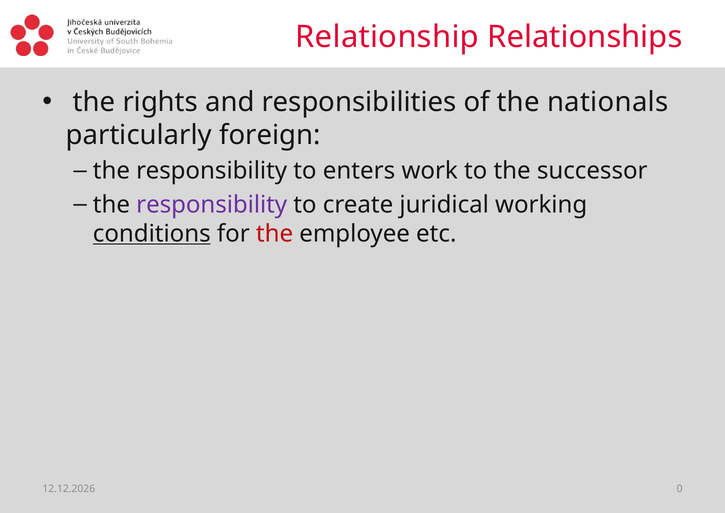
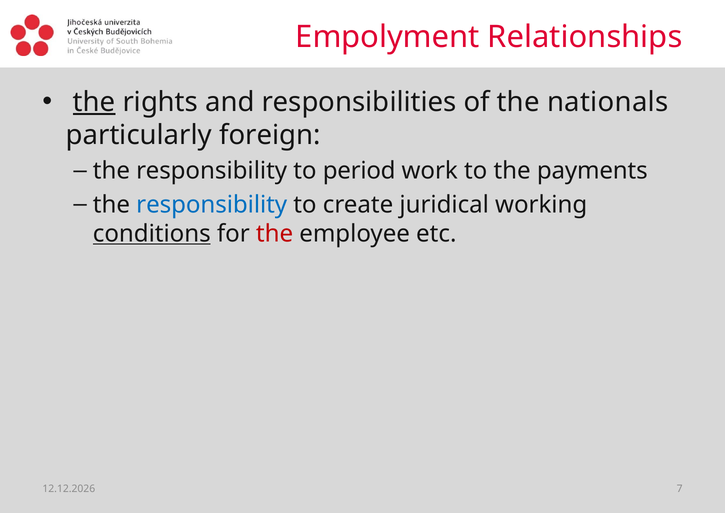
Relationship: Relationship -> Empolyment (387, 37)
the underline: none -> present (94, 102)
enters: enters -> period (359, 171)
successor: successor -> payments (592, 171)
responsibility colour: purple -> blue (212, 205)
0: 0 -> 7 (680, 489)
